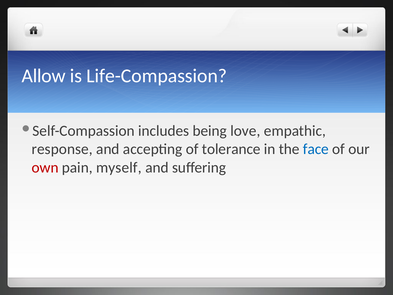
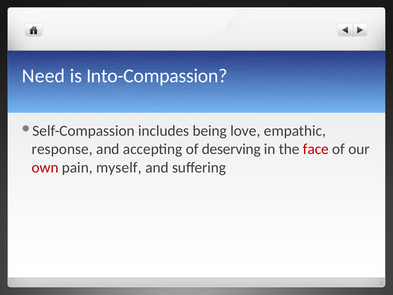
Allow: Allow -> Need (43, 76)
Life-Compassion: Life-Compassion -> Into-Compassion (157, 76)
tolerance: tolerance -> deserving (231, 149)
face colour: blue -> red (316, 149)
